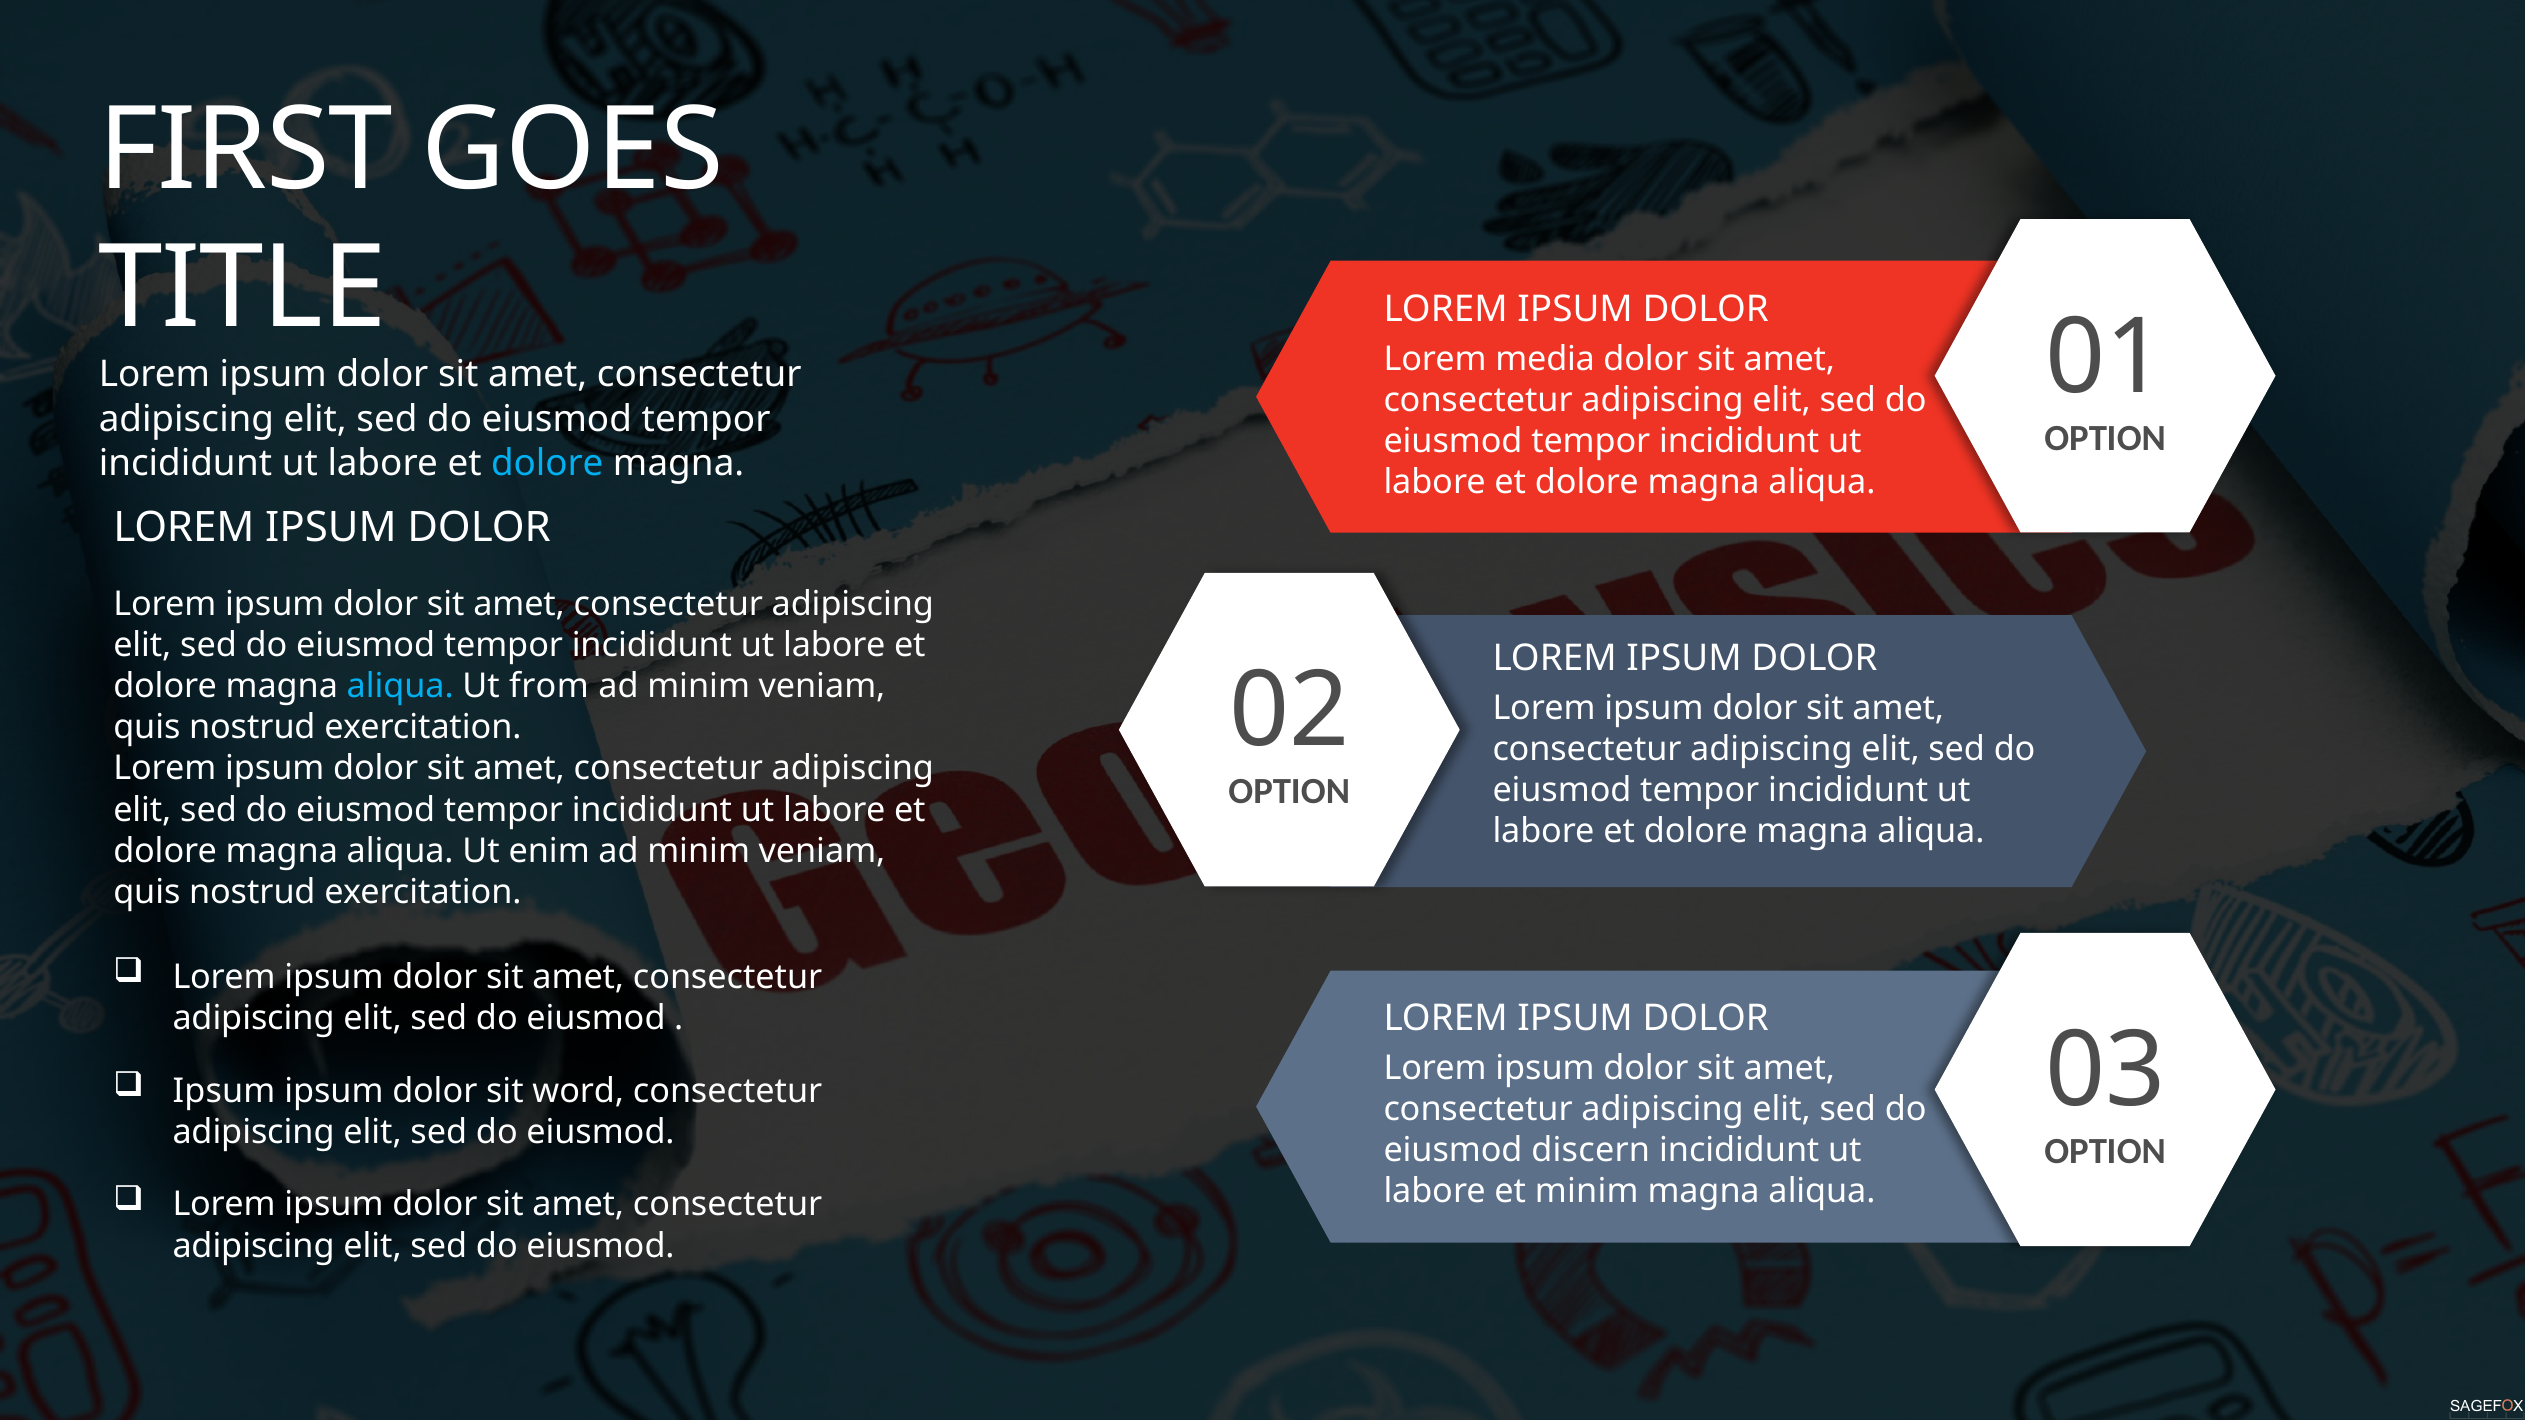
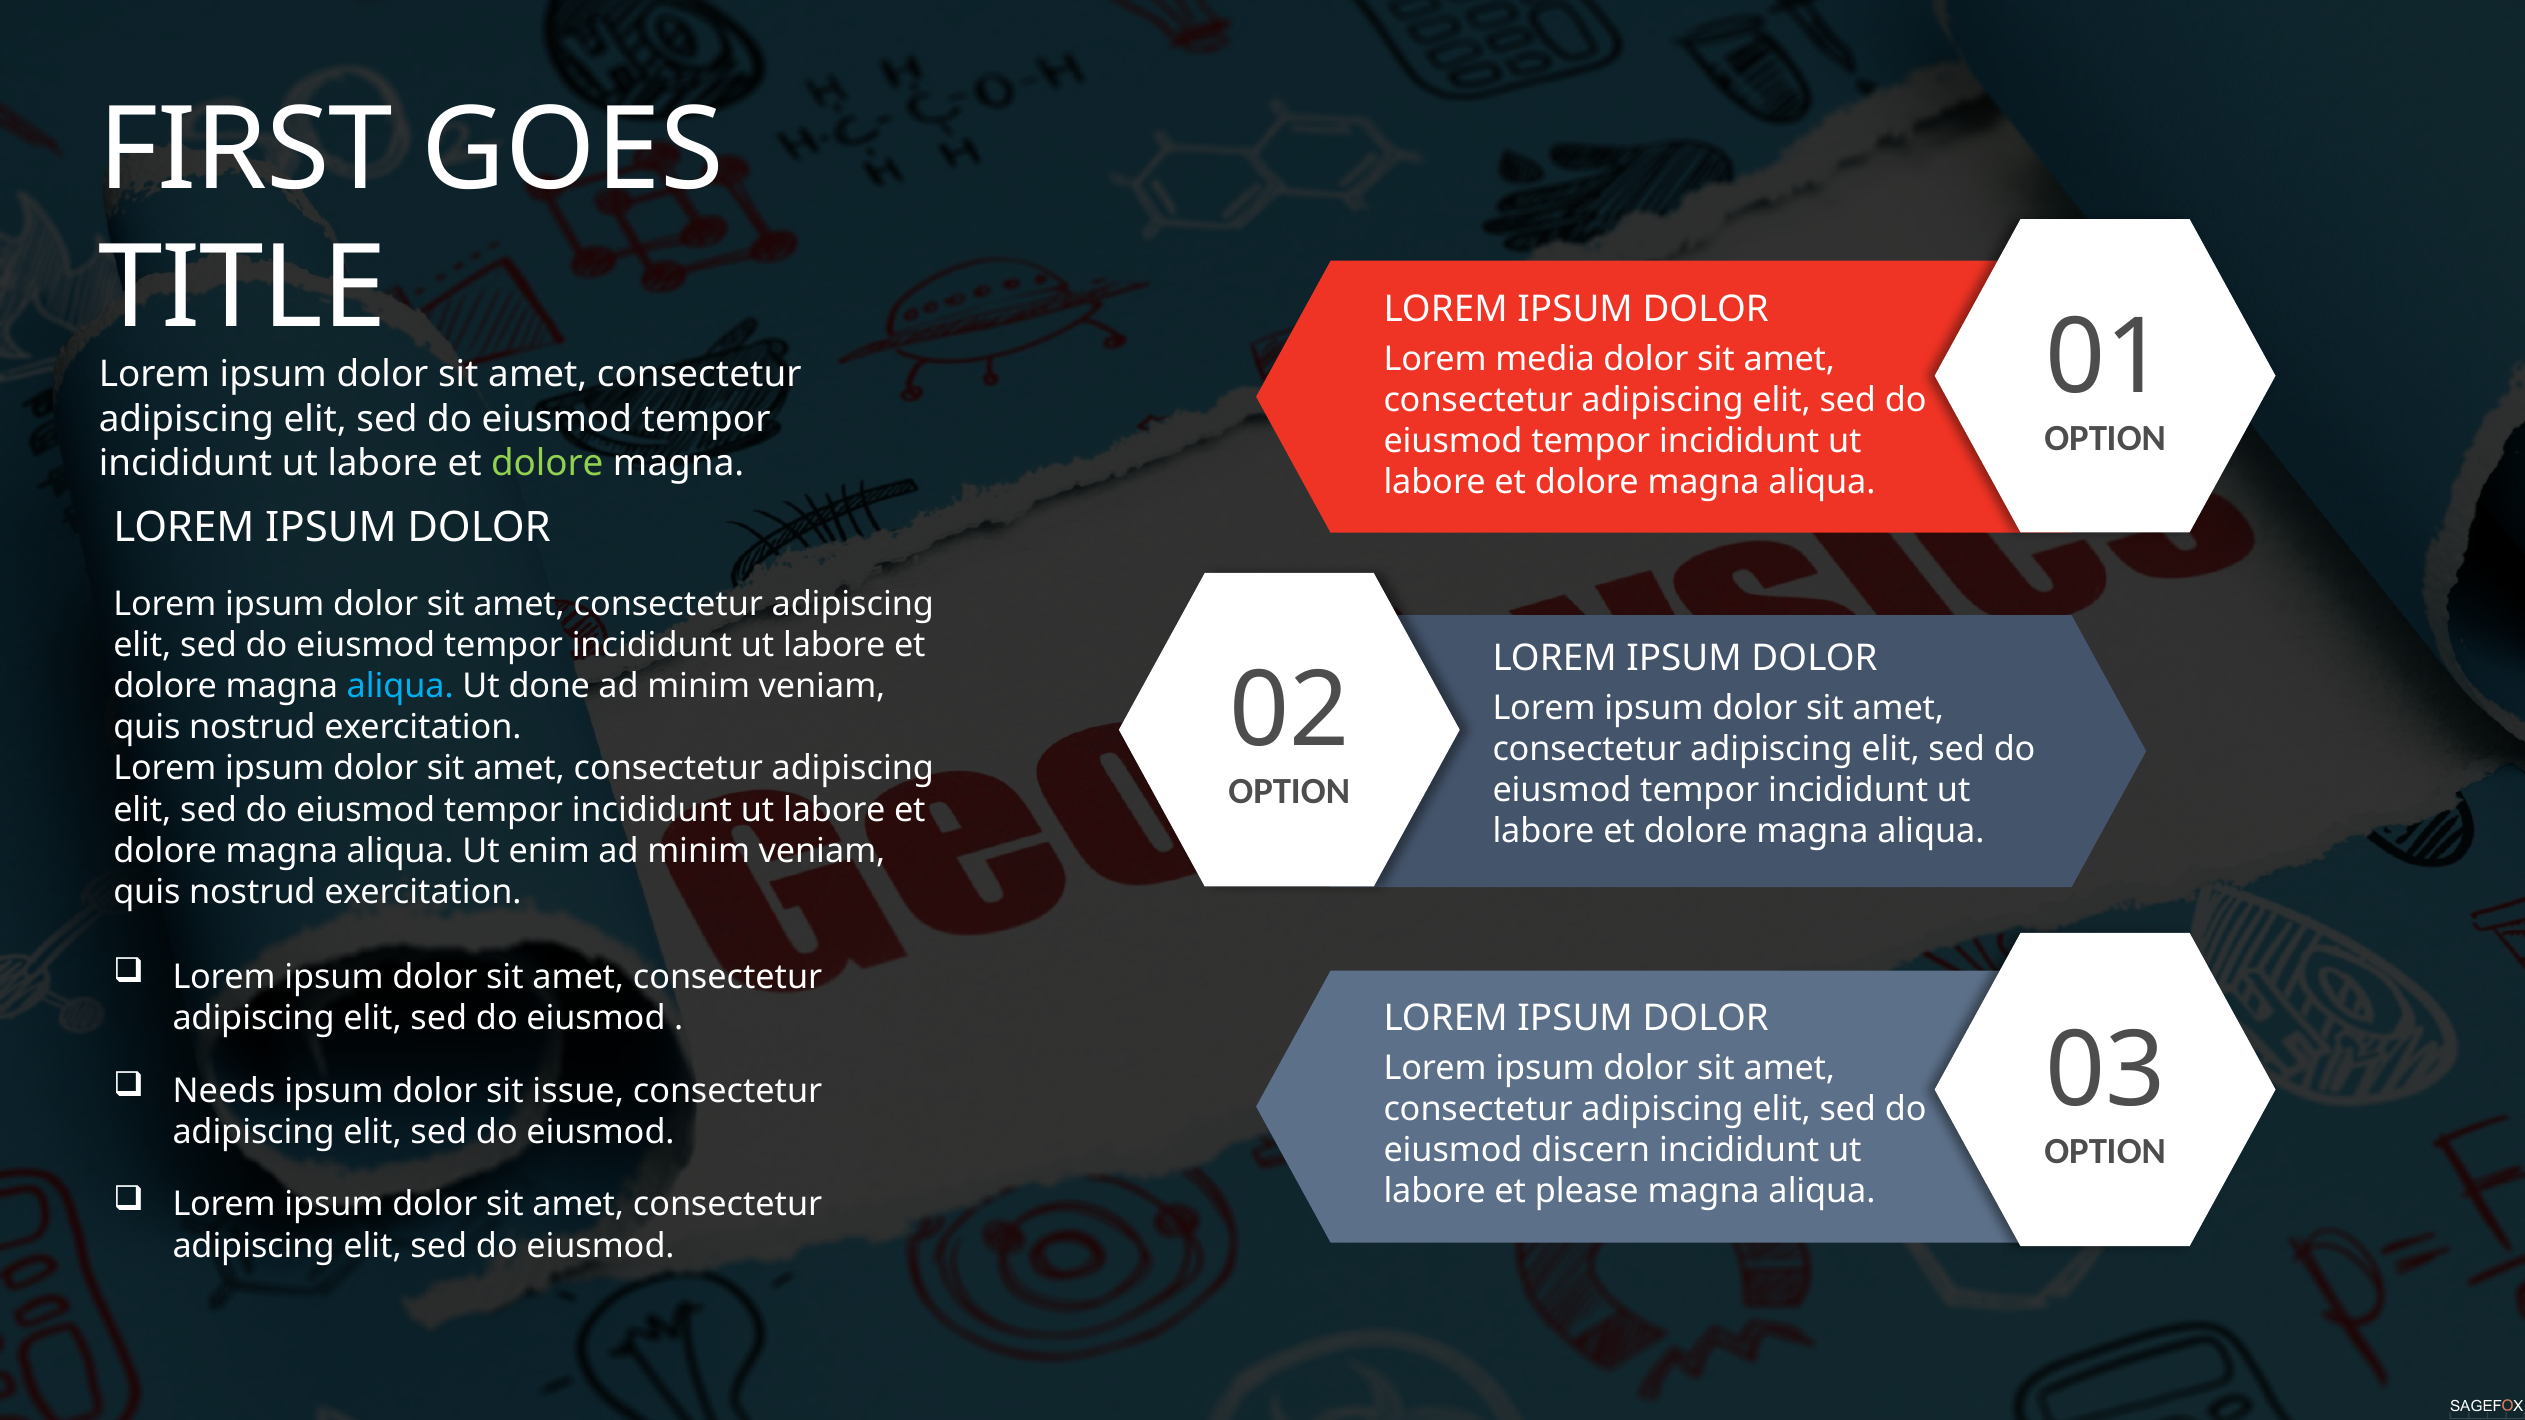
dolore colour: light blue -> light green (547, 463)
from: from -> done (549, 687)
Ipsum: Ipsum -> Needs (224, 1091)
word: word -> issue (578, 1091)
et minim: minim -> please (1587, 1192)
